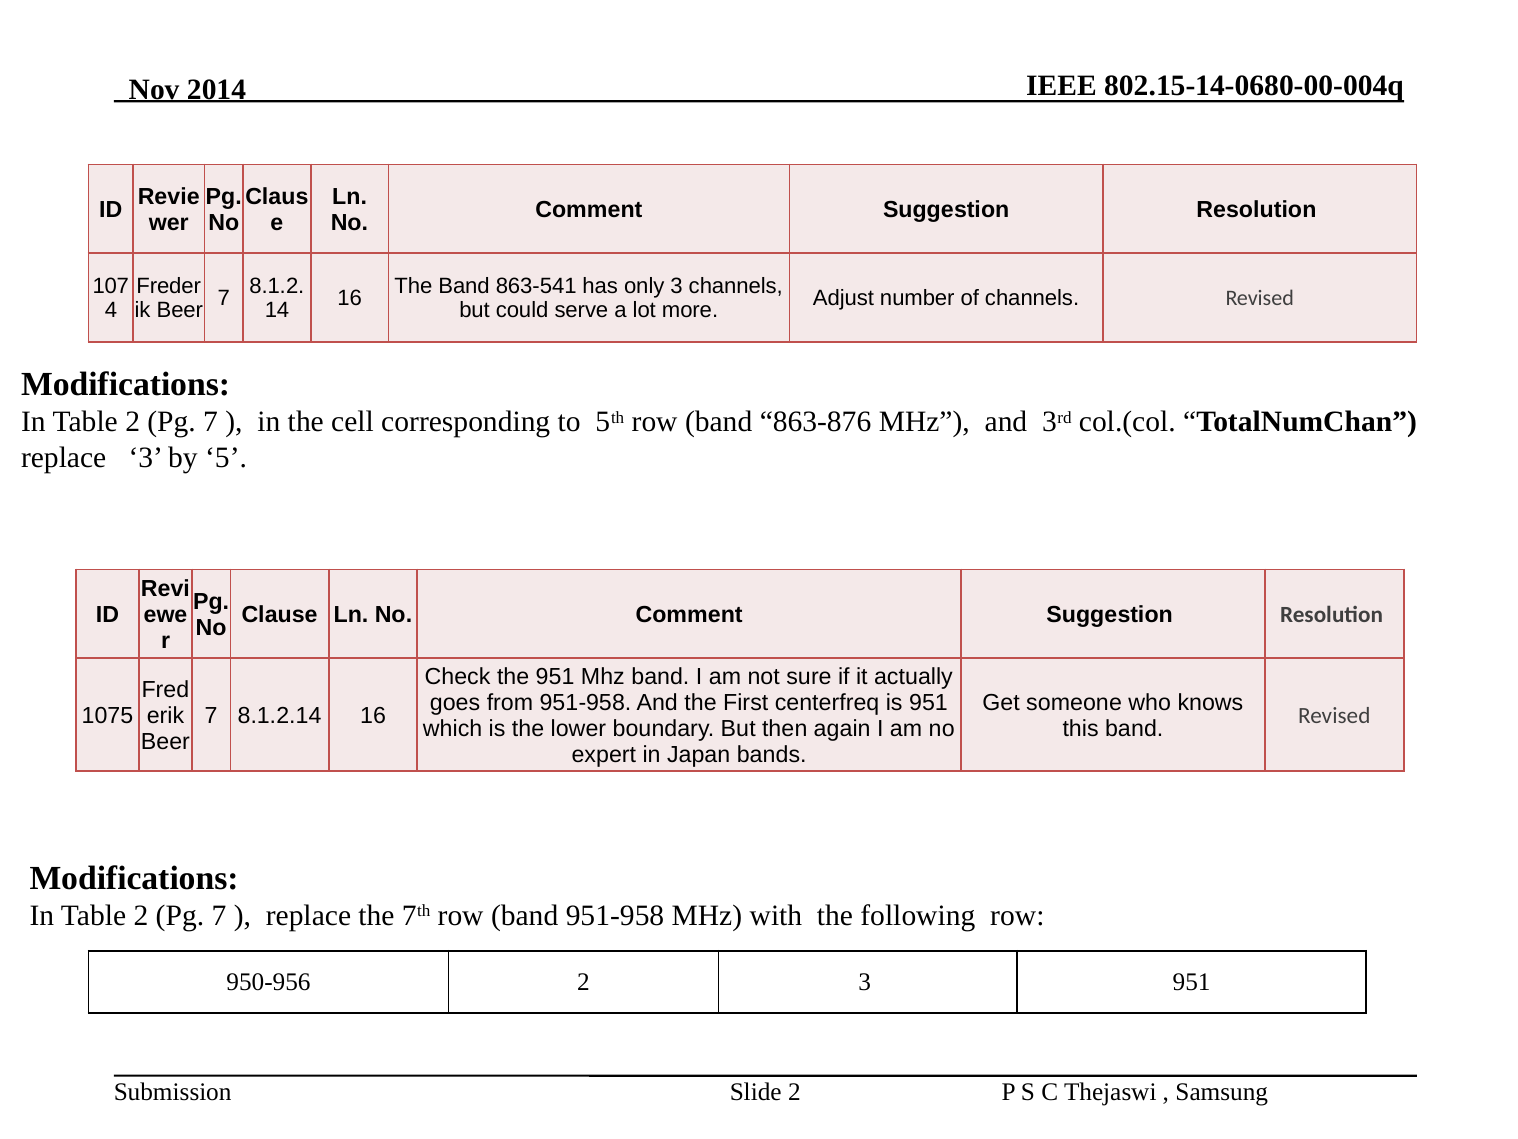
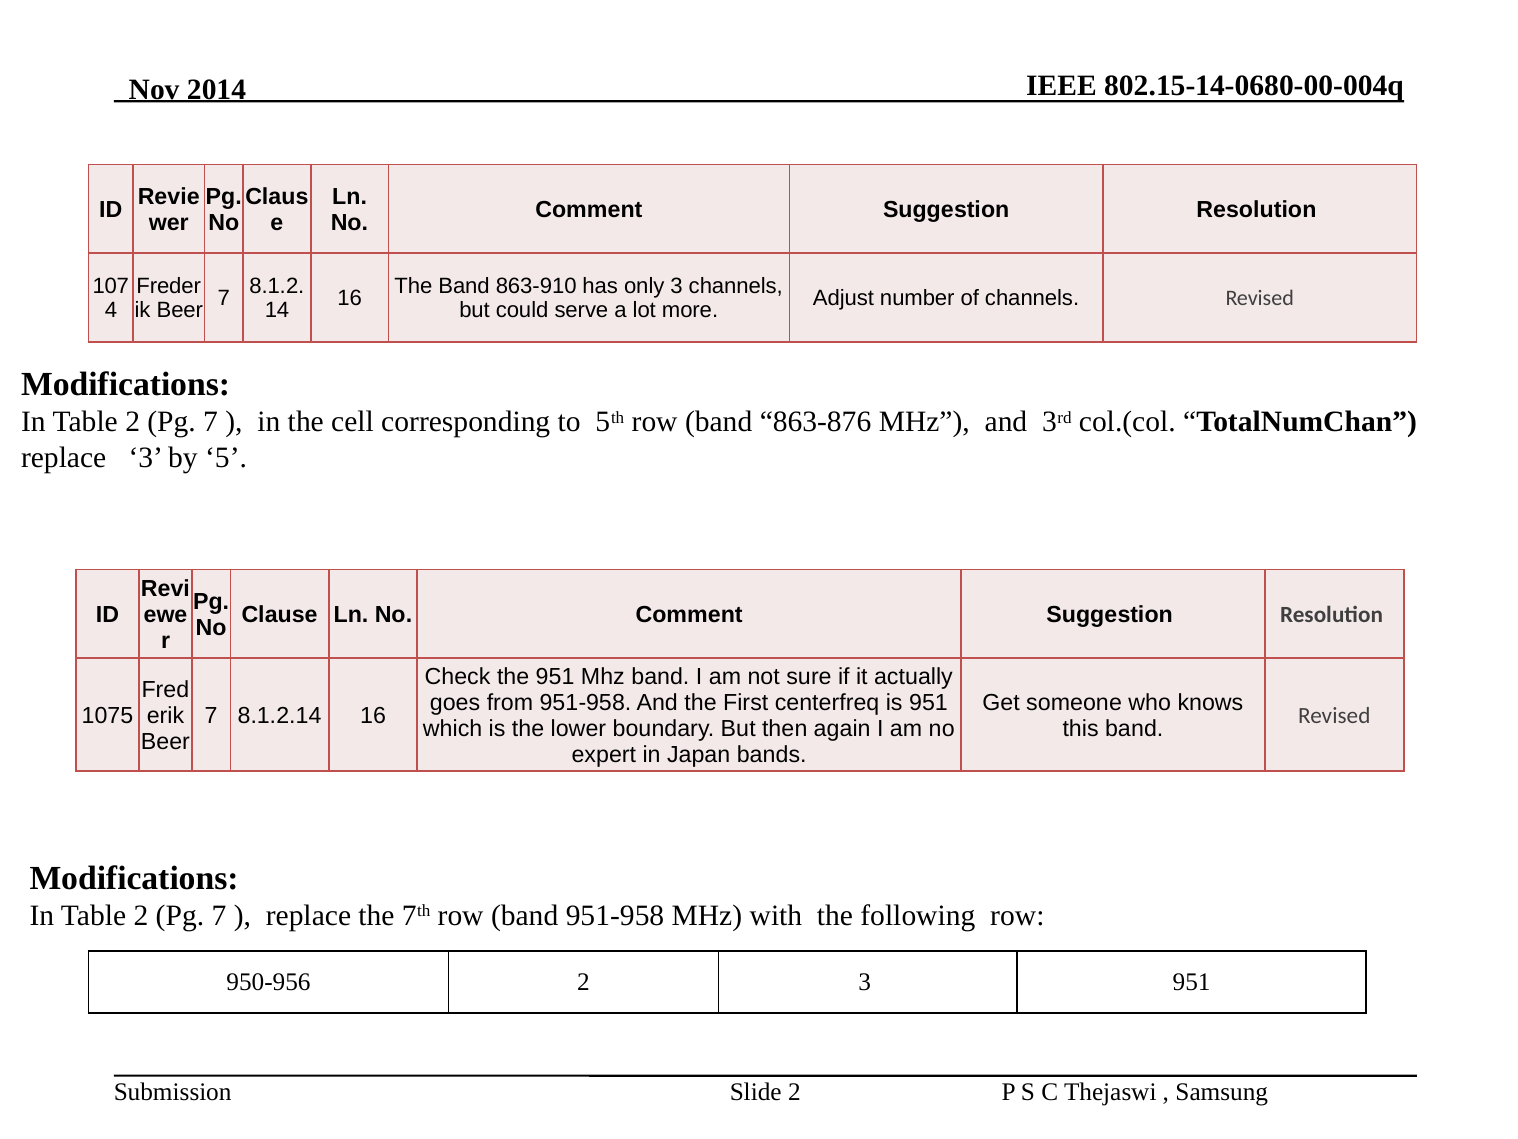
863-541: 863-541 -> 863-910 (536, 286)
